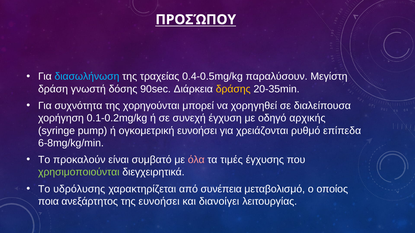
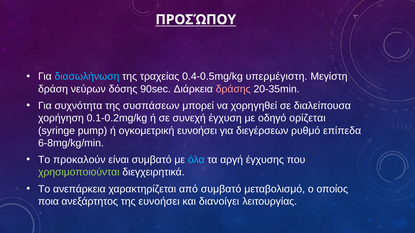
παραλύσουν: παραλύσουν -> υπερμέγιστη (277, 77)
γνωστή: γνωστή -> νεύρων (88, 89)
δράσης colour: yellow -> pink (233, 89)
χορηγούνται: χορηγούνται -> συσπάσεων (151, 106)
αρχικής: αρχικής -> ορίζεται (307, 118)
χρειάζονται: χρειάζονται -> διεγέρσεων (262, 131)
όλα colour: pink -> light blue (196, 160)
τιμές: τιμές -> αργή (232, 160)
υδρόλυσης: υδρόλυσης -> ανεπάρκεια (79, 189)
από συνέπεια: συνέπεια -> συμβατό (221, 189)
